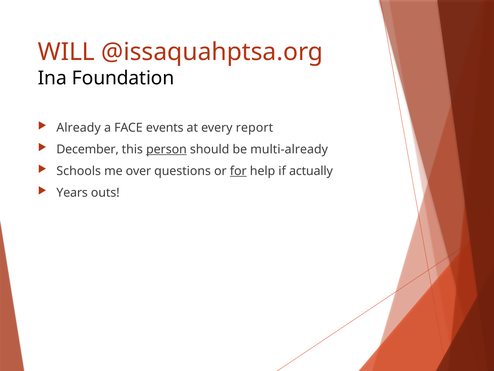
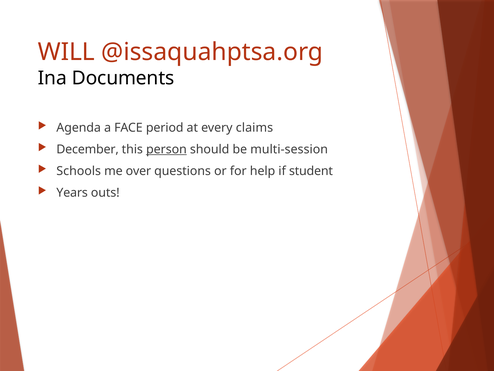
Foundation: Foundation -> Documents (123, 78)
Already: Already -> Agenda (79, 127)
events: events -> period (165, 127)
report: report -> claims (254, 127)
multi-already: multi-already -> multi-session (289, 149)
for underline: present -> none (238, 171)
actually: actually -> student (311, 171)
